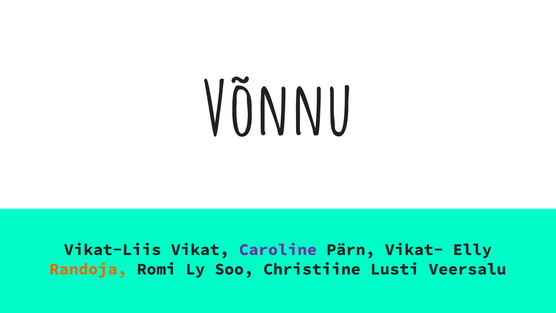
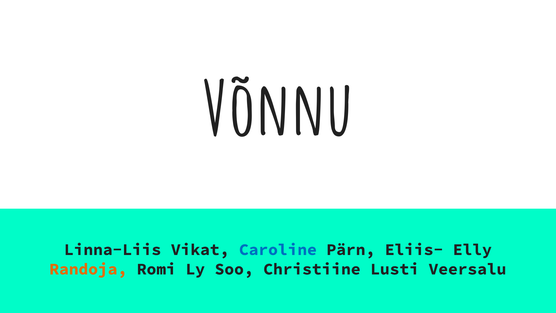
Vikat-Liis: Vikat-Liis -> Linna-Liis (113, 249)
Caroline colour: purple -> blue (278, 249)
Vikat-: Vikat- -> Eliis- (414, 249)
